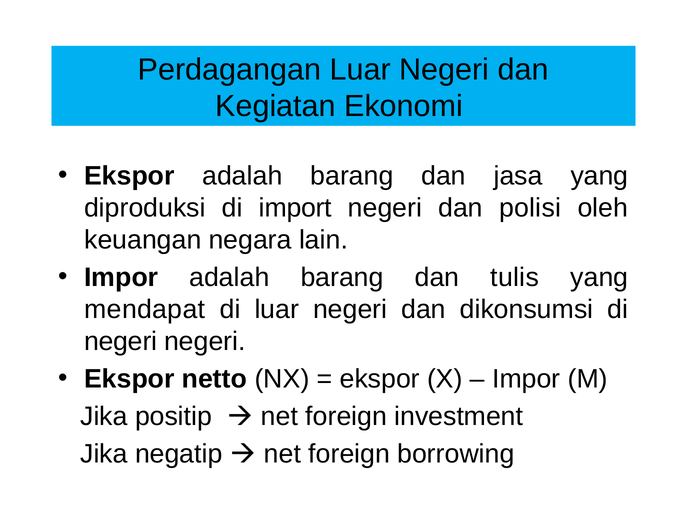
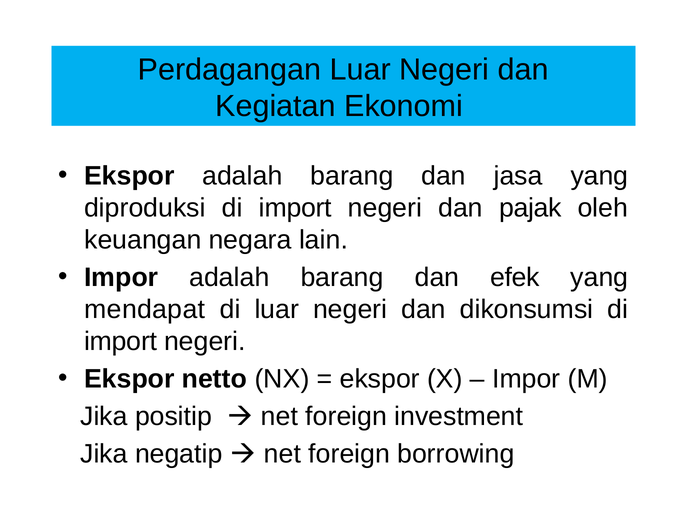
polisi: polisi -> pajak (530, 208)
tulis: tulis -> efek (515, 278)
negeri: negeri -> import (121, 342)
